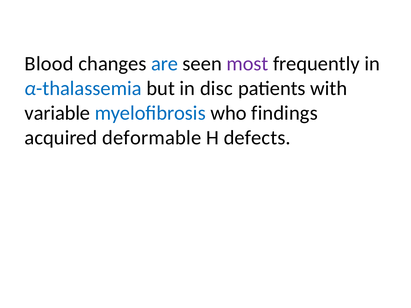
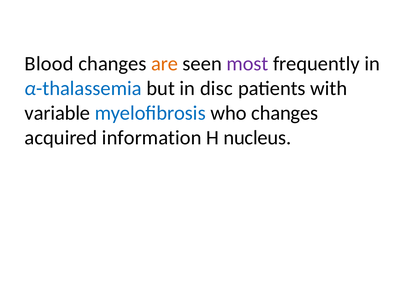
are colour: blue -> orange (165, 64)
who findings: findings -> changes (285, 113)
deformable: deformable -> information (152, 138)
defects: defects -> nucleus (257, 138)
